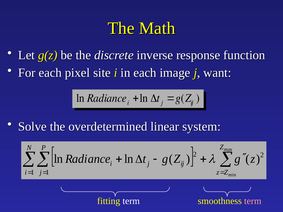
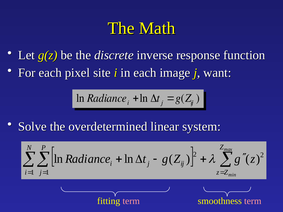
term colour: white -> pink (131, 201)
